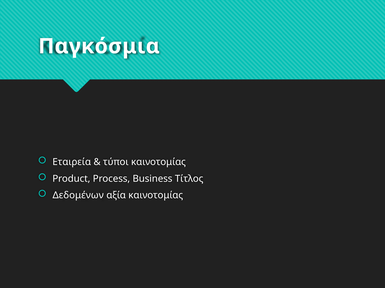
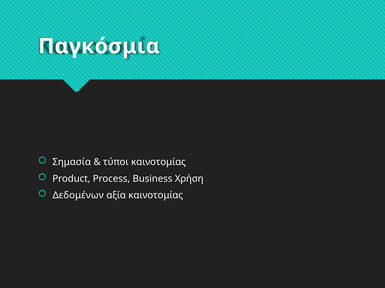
Εταιρεία: Εταιρεία -> Σημασία (72, 162)
Τίτλος: Τίτλος -> Χρήση (189, 179)
